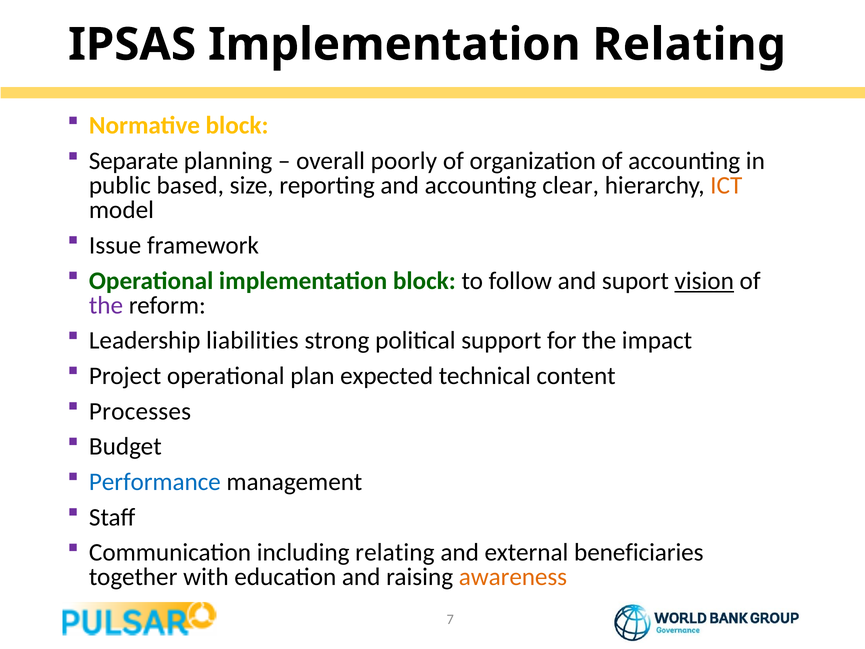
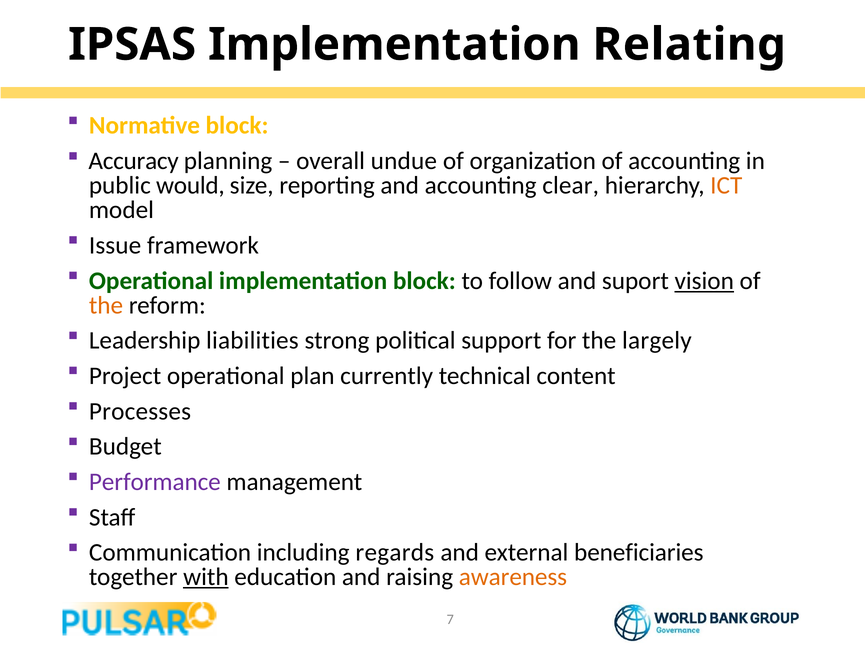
Separate: Separate -> Accuracy (134, 161)
poorly: poorly -> undue (404, 161)
based: based -> would (190, 185)
the colour: purple -> orange (106, 305)
impact: impact -> largely (657, 340)
expected: expected -> currently (387, 376)
Performance colour: blue -> purple (155, 482)
including relating: relating -> regards (395, 552)
with underline: none -> present (206, 577)
